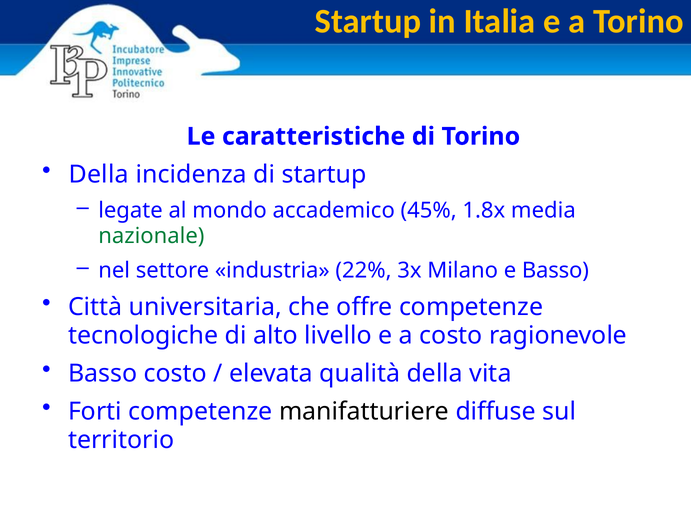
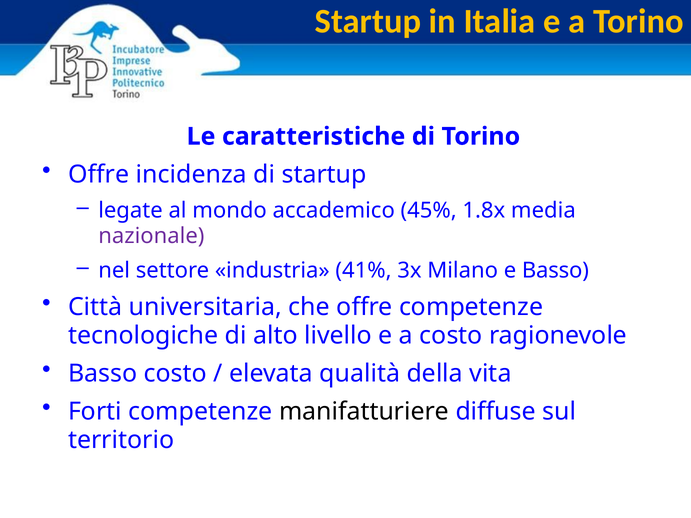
Della: Della -> Offre (99, 174)
nazionale colour: green -> purple (151, 236)
22%: 22% -> 41% (364, 271)
